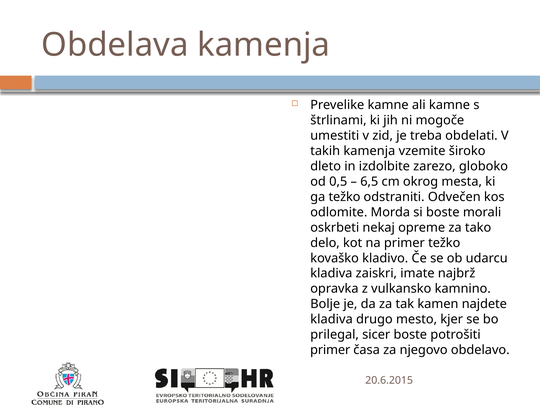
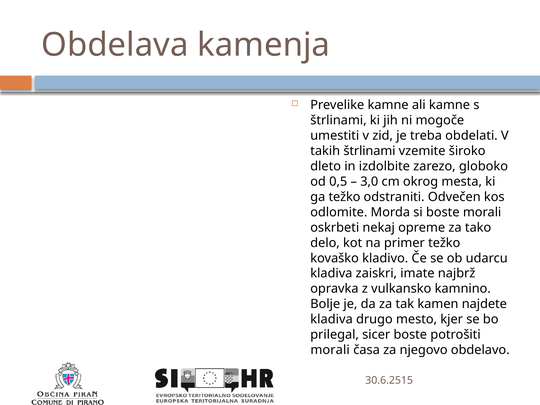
takih kamenja: kamenja -> štrlinami (369, 151)
6,5: 6,5 -> 3,0 (369, 182)
primer: primer -> morali (330, 350)
20.6.2015: 20.6.2015 -> 30.6.2515 (389, 381)
